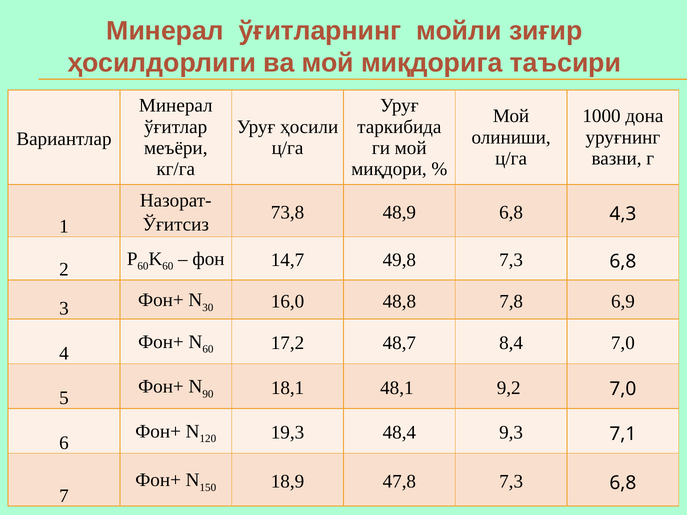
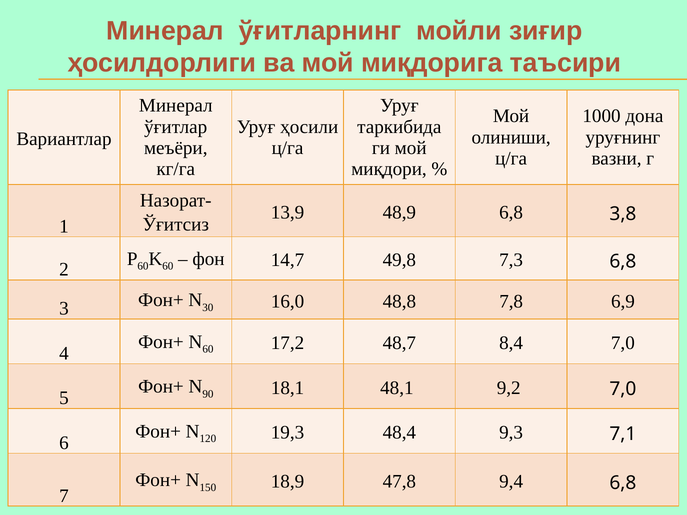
73,8: 73,8 -> 13,9 (288, 212)
4,3: 4,3 -> 3,8 (623, 214)
47,8 7,3: 7,3 -> 9,4 (511, 482)
